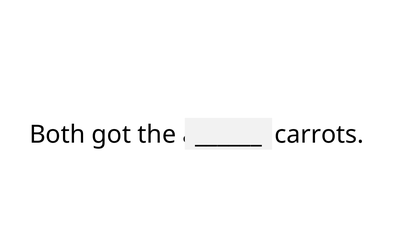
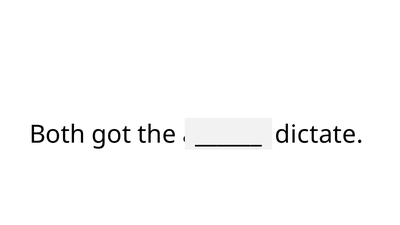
carrots: carrots -> dictate (319, 135)
